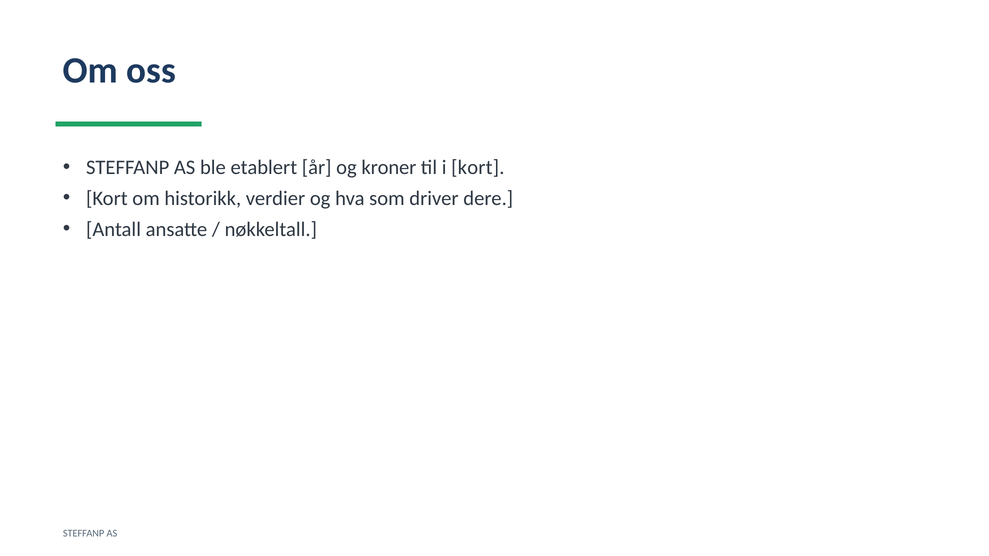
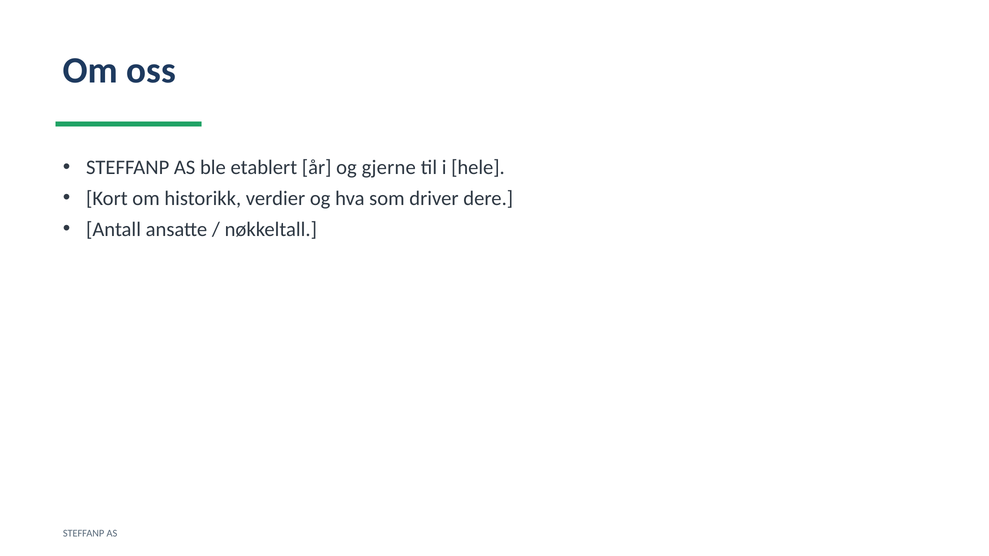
kroner: kroner -> gjerne (389, 168)
i kort: kort -> hele (478, 168)
